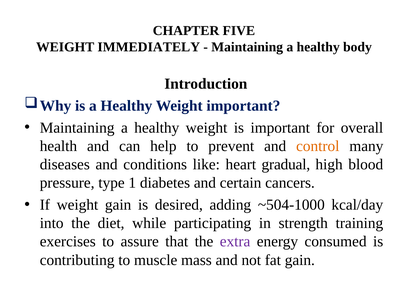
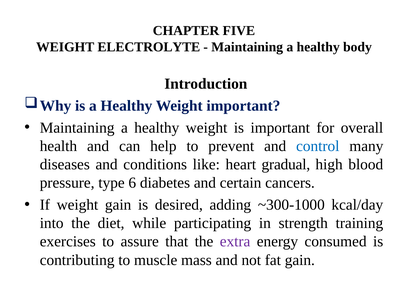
IMMEDIATELY: IMMEDIATELY -> ELECTROLYTE (149, 47)
control colour: orange -> blue (318, 146)
1: 1 -> 6 (132, 183)
~504-1000: ~504-1000 -> ~300-1000 (291, 205)
